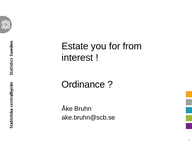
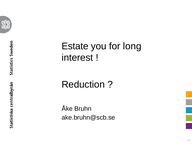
from: from -> long (132, 46)
Ordinance: Ordinance -> Reduction (83, 85)
